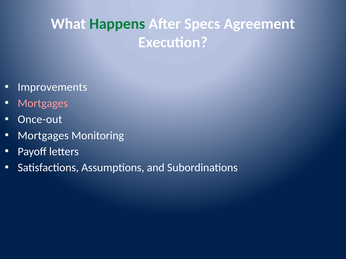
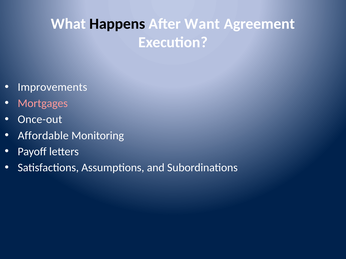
Happens colour: green -> black (117, 24)
Specs: Specs -> Want (202, 24)
Mortgages: Mortgages -> Affordable (43, 136)
